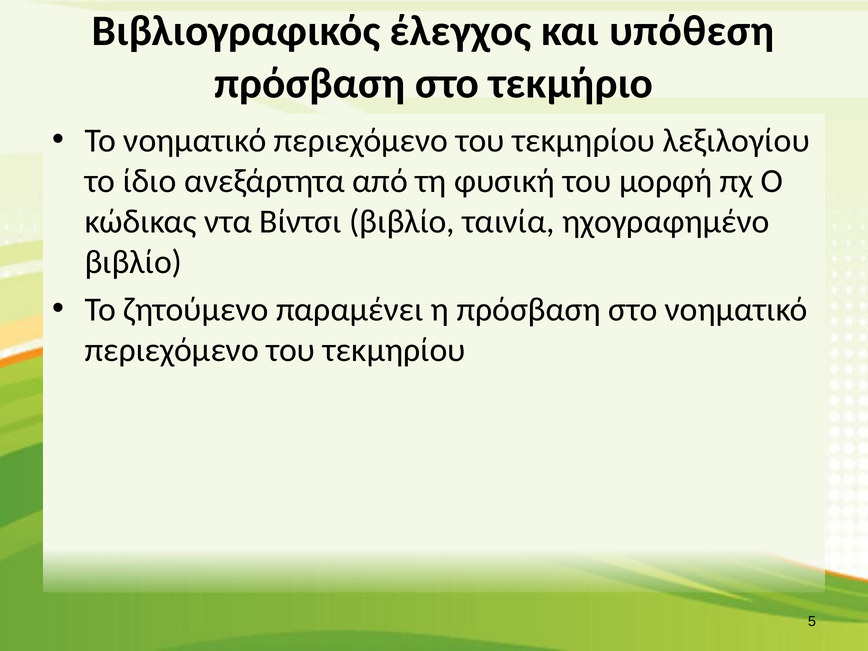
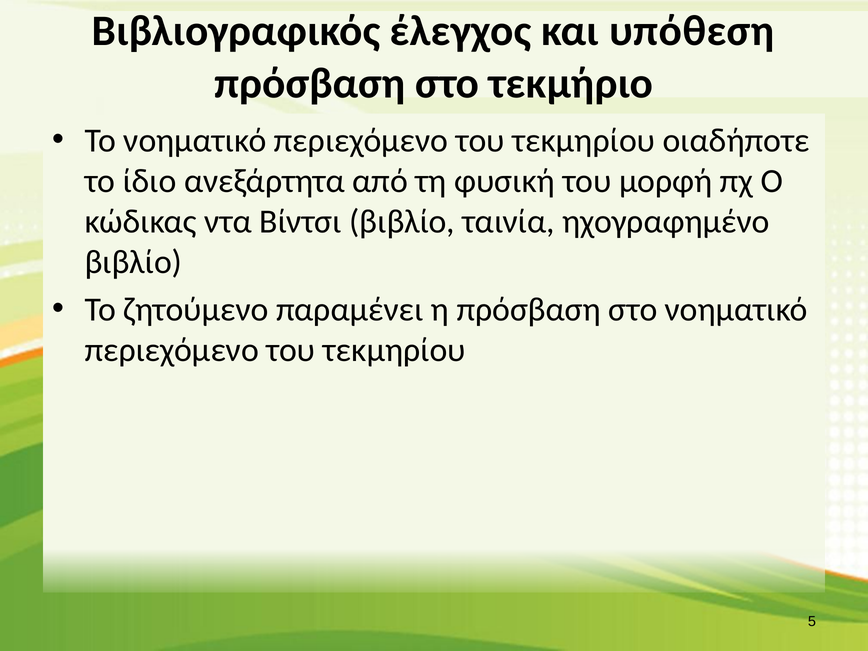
λεξιλογίου: λεξιλογίου -> οιαδήποτε (736, 141)
